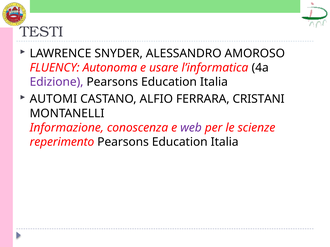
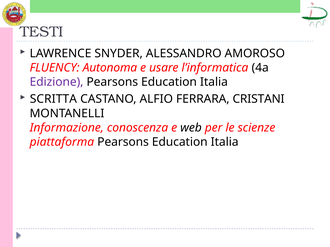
AUTOMI: AUTOMI -> SCRITTA (53, 99)
web colour: purple -> black (191, 128)
reperimento: reperimento -> piattaforma (62, 142)
